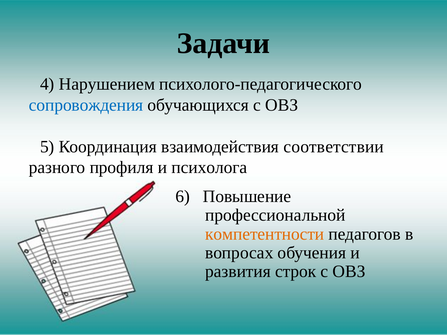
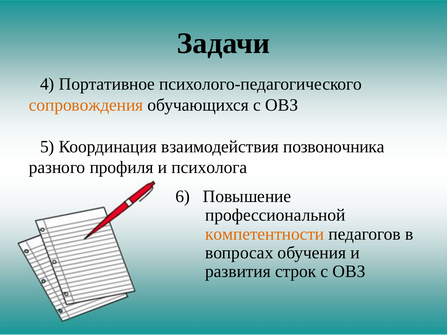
Нарушением: Нарушением -> Портативное (107, 84)
сопровождения colour: blue -> orange (86, 105)
соответствии: соответствии -> позвоночника (334, 147)
